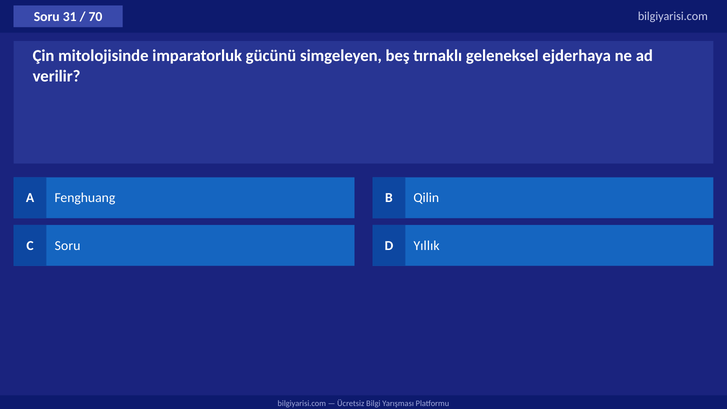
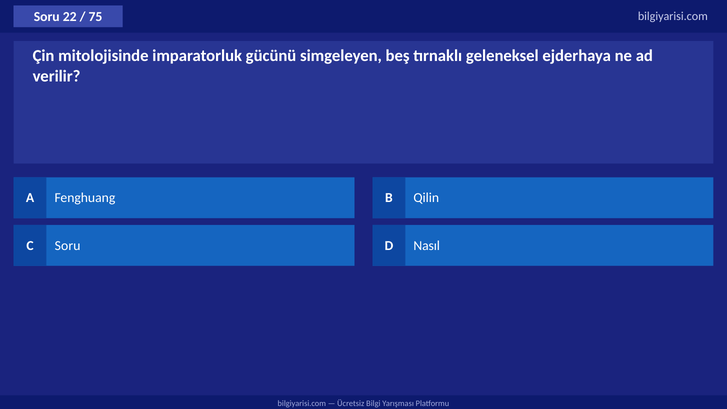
31: 31 -> 22 (70, 17)
70: 70 -> 75 (95, 17)
Yıllık: Yıllık -> Nasıl (427, 246)
